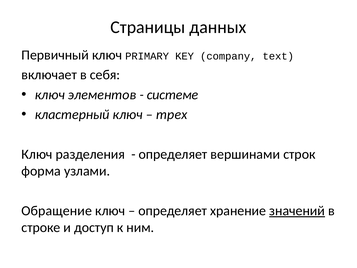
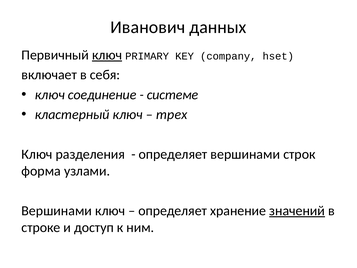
Страницы: Страницы -> Иванович (148, 27)
ключ underline: none -> present (107, 55)
text: text -> hset (278, 56)
элементов: элементов -> соединение (102, 95)
Обращение: Обращение -> Вершинами (57, 211)
